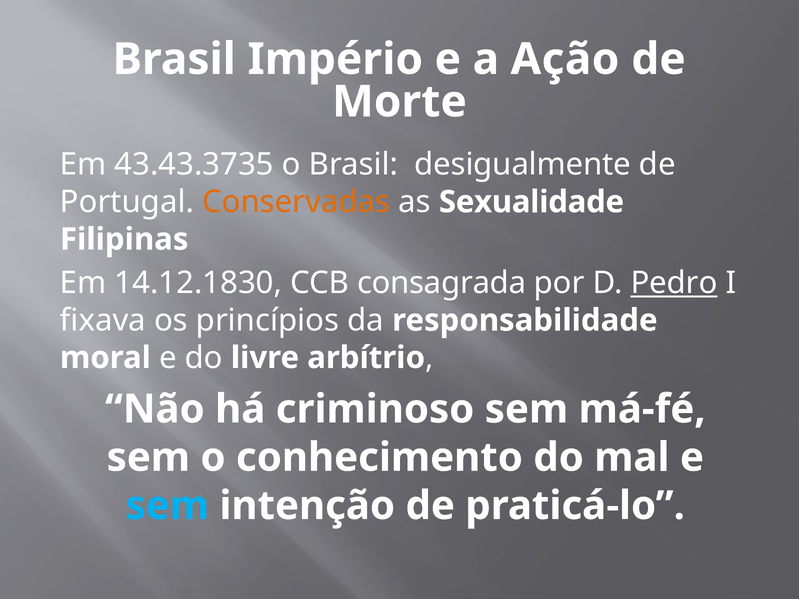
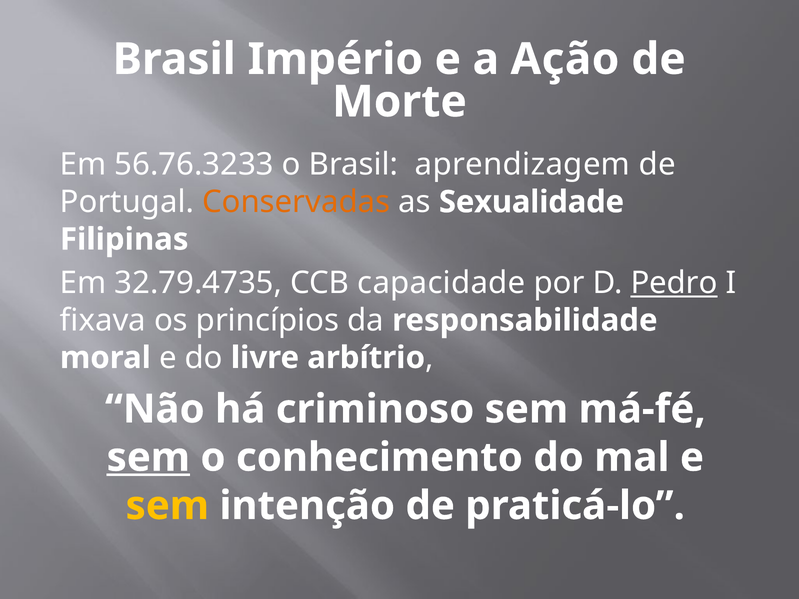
43.43.3735: 43.43.3735 -> 56.76.3233 (194, 165)
desigualmente: desigualmente -> aprendizagem (522, 165)
14.12.1830: 14.12.1830 -> 32.79.4735 (198, 283)
consagrada: consagrada -> capacidade (441, 283)
sem underline: none -> present (148, 458)
sem colour: light blue -> yellow (167, 506)
